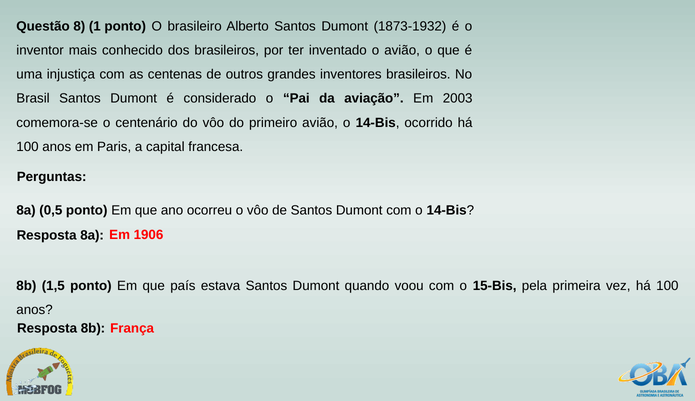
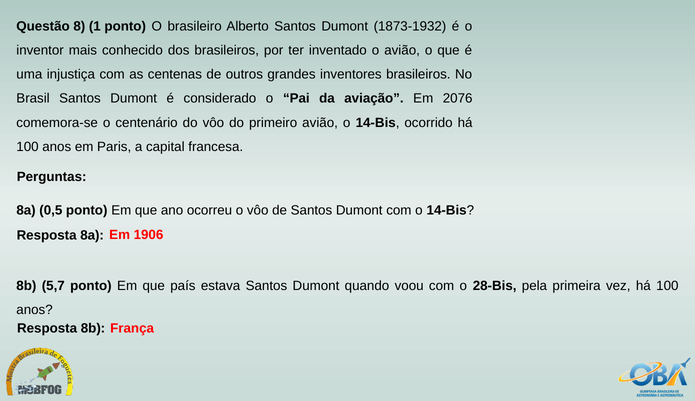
2003: 2003 -> 2076 (458, 98)
1,5: 1,5 -> 5,7 (53, 286)
15-Bis: 15-Bis -> 28-Bis (495, 286)
